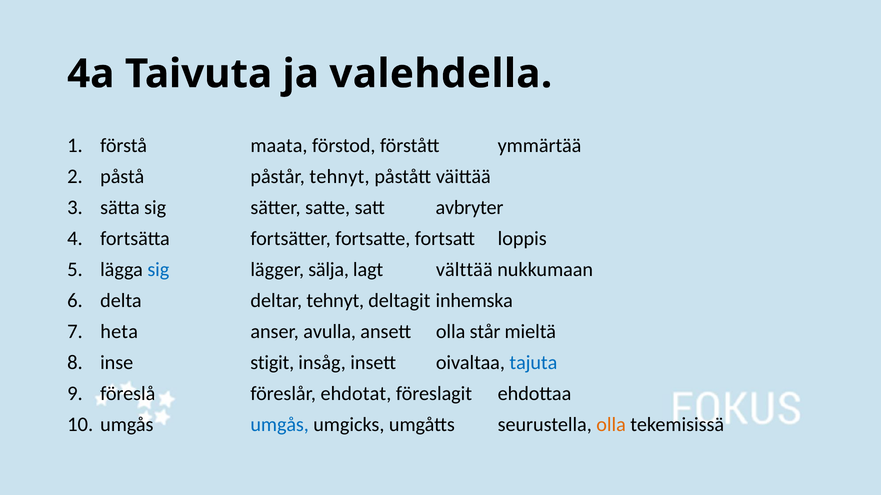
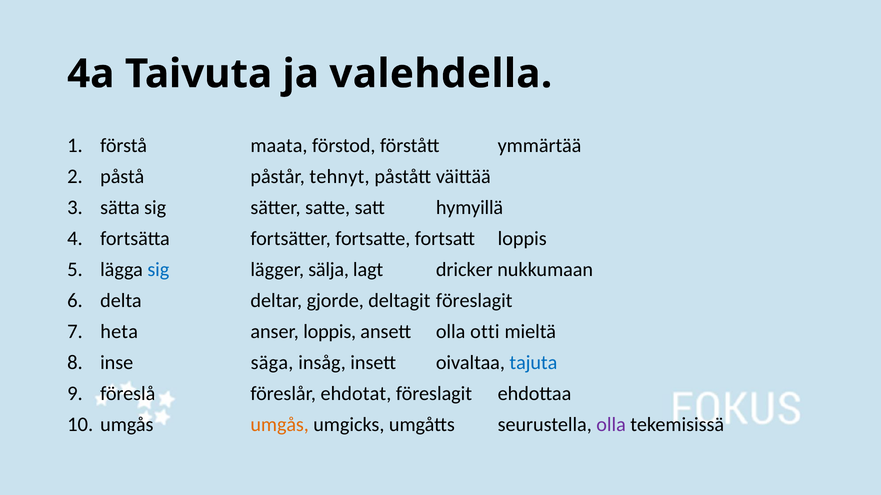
avbryter: avbryter -> hymyillä (470, 208)
välttää: välttää -> dricker (464, 270)
deltar tehnyt: tehnyt -> gjorde (335, 301)
deltagit inhemska: inhemska -> föreslagit (474, 301)
anser avulla: avulla -> loppis (330, 332)
står: står -> otti (485, 332)
stigit: stigit -> säga (272, 363)
umgås colour: blue -> orange (280, 425)
olla colour: orange -> purple (611, 425)
